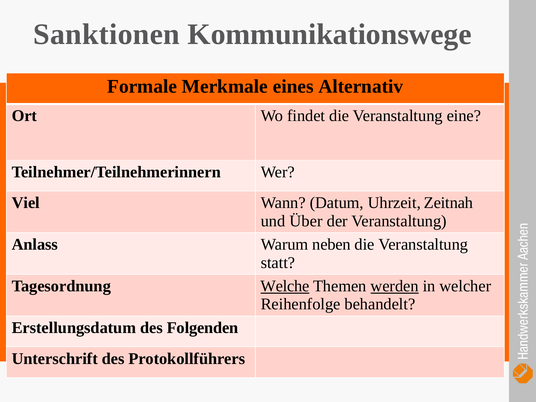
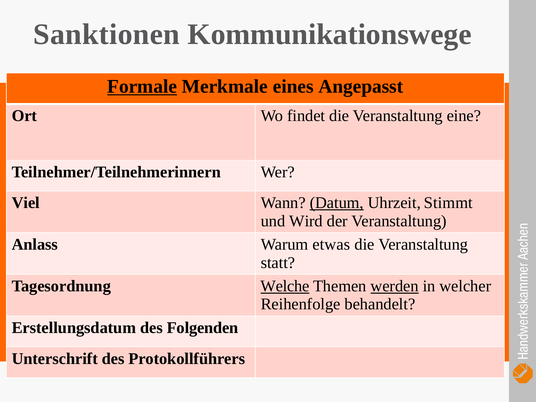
Formale underline: none -> present (142, 87)
Alternativ: Alternativ -> Angepasst (361, 87)
Datum underline: none -> present (337, 203)
Zeitnah: Zeitnah -> Stimmt (448, 203)
Über: Über -> Wird (306, 221)
neben: neben -> etwas (331, 244)
